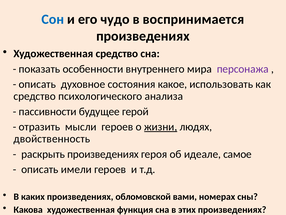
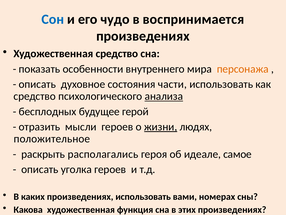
персонажа colour: purple -> orange (243, 69)
какое: какое -> части (172, 84)
анализа underline: none -> present (164, 96)
пассивности: пассивности -> бесплодных (48, 111)
двойственность: двойственность -> положительное (52, 139)
раскрыть произведениях: произведениях -> располагались (103, 154)
имели: имели -> уголка (76, 169)
произведениях обломовской: обломовской -> использовать (143, 196)
